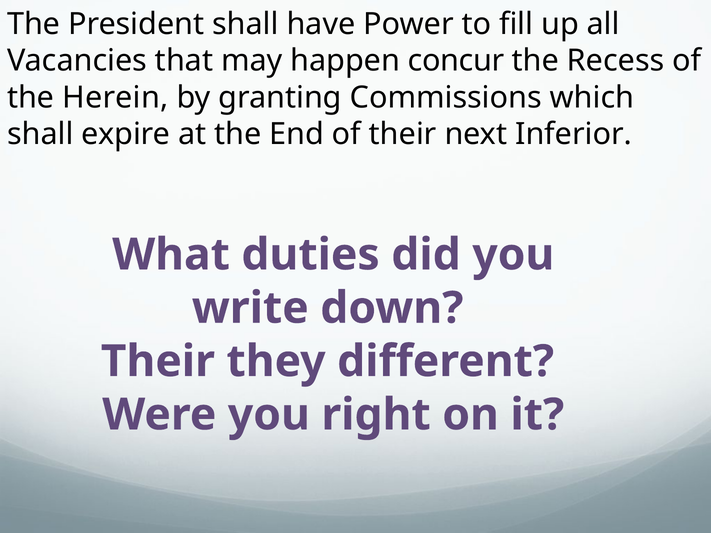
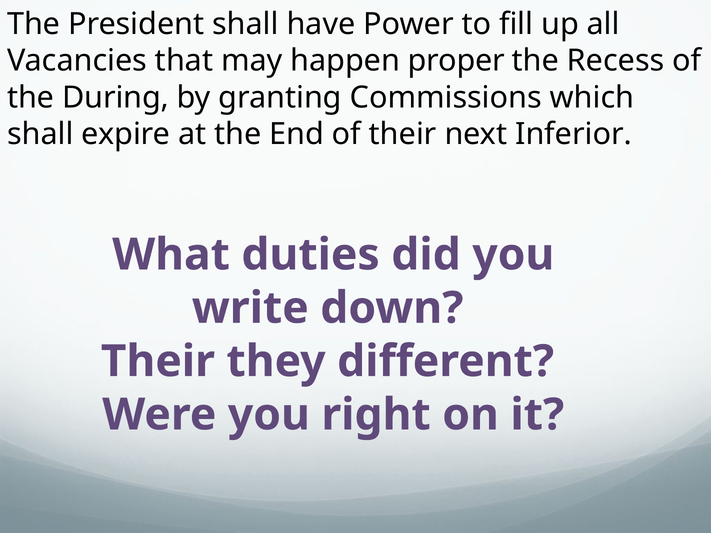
concur: concur -> proper (456, 61)
Herein: Herein -> During (116, 98)
